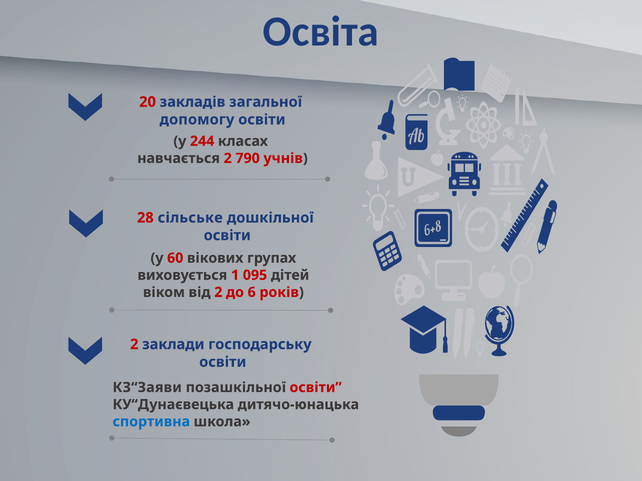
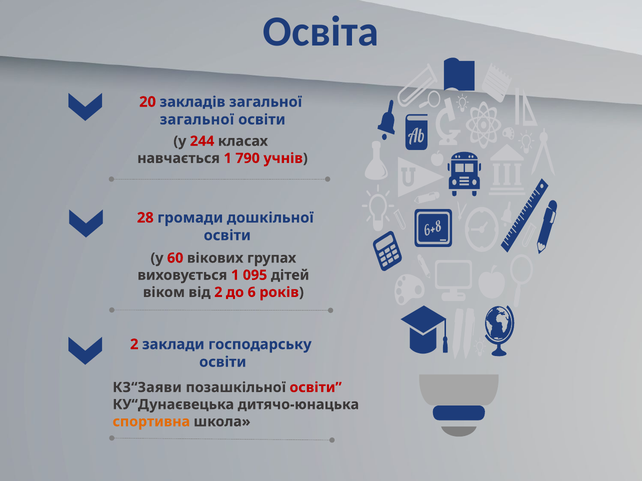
допомогу: допомогу -> загальної (197, 120)
навчається 2: 2 -> 1 (228, 158)
сільське: сільське -> громади (190, 218)
спортивна colour: blue -> orange (151, 422)
